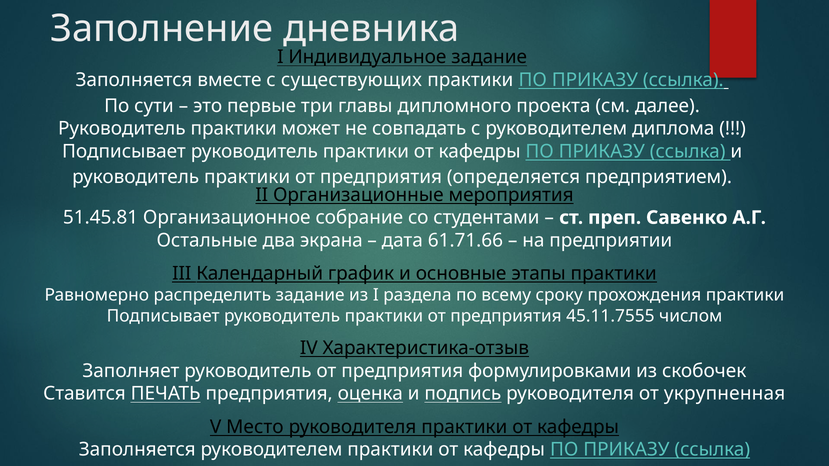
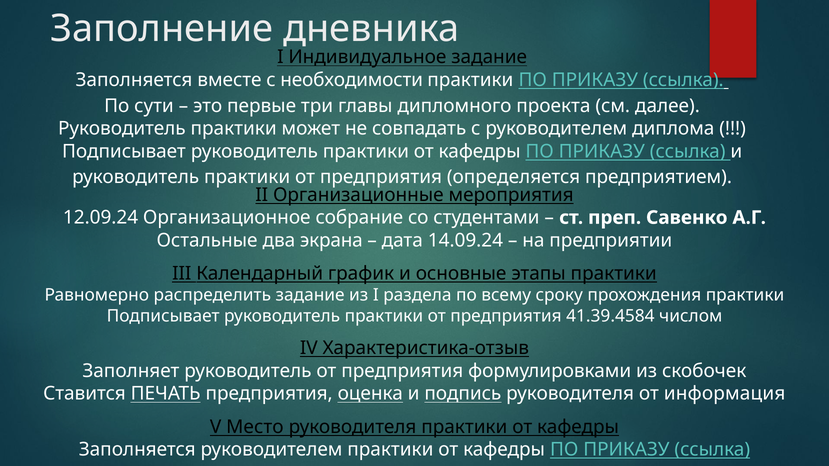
существующих: существующих -> необходимости (352, 80)
51.45.81: 51.45.81 -> 12.09.24 (101, 218)
61.71.66: 61.71.66 -> 14.09.24 (465, 241)
45.11.7555: 45.11.7555 -> 41.39.4584 (610, 316)
укрупненная: укрупненная -> информация (725, 394)
